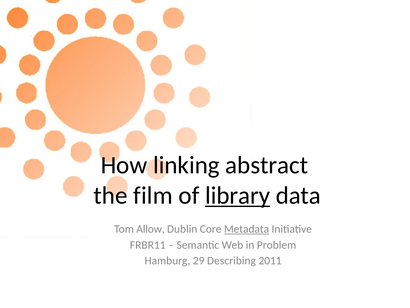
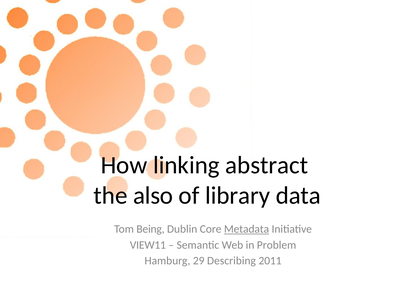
film: film -> also (153, 195)
library underline: present -> none (238, 195)
Allow: Allow -> Being (151, 229)
FRBR11: FRBR11 -> VIEW11 (148, 245)
